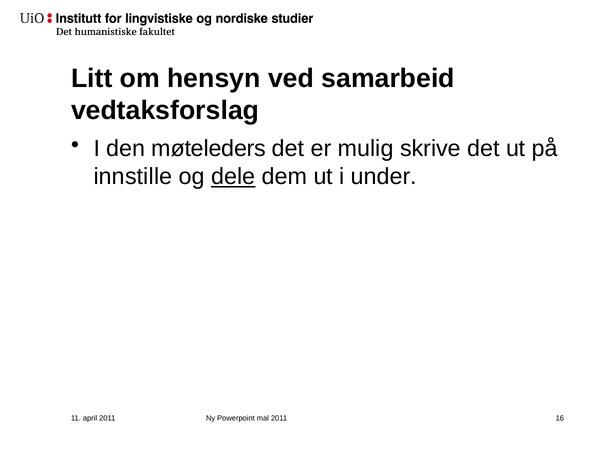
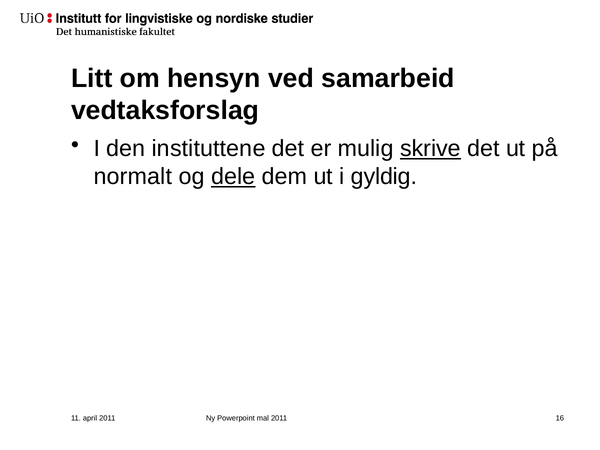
møteleders: møteleders -> instituttene (209, 149)
skrive underline: none -> present (430, 149)
innstille: innstille -> normalt (133, 177)
under: under -> gyldig (384, 177)
